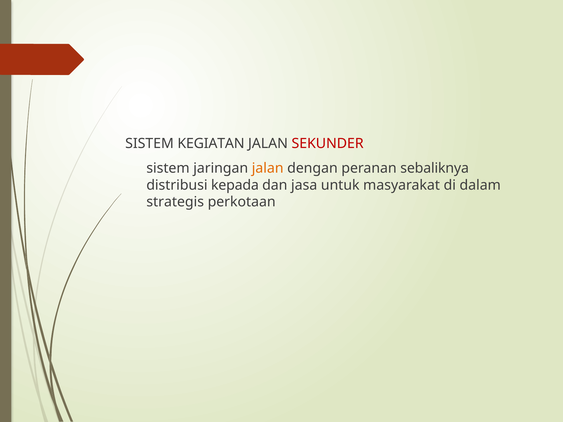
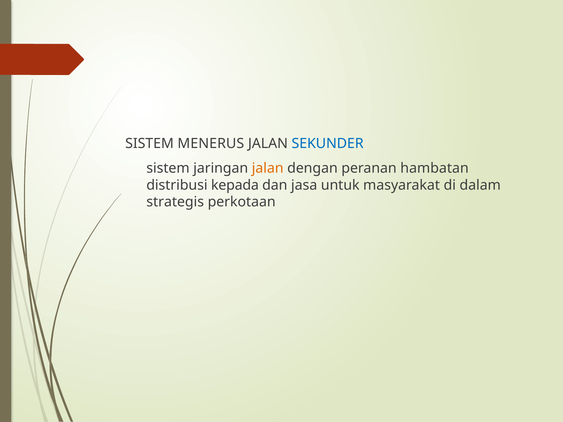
KEGIATAN: KEGIATAN -> MENERUS (211, 144)
SEKUNDER colour: red -> blue (328, 144)
sebaliknya: sebaliknya -> hambatan (435, 168)
